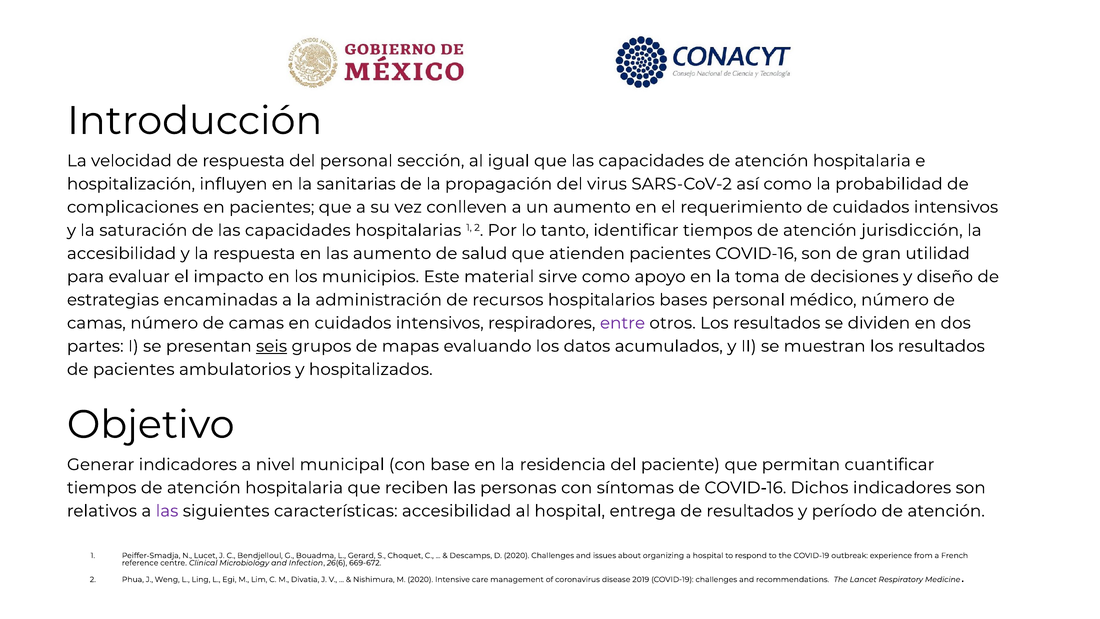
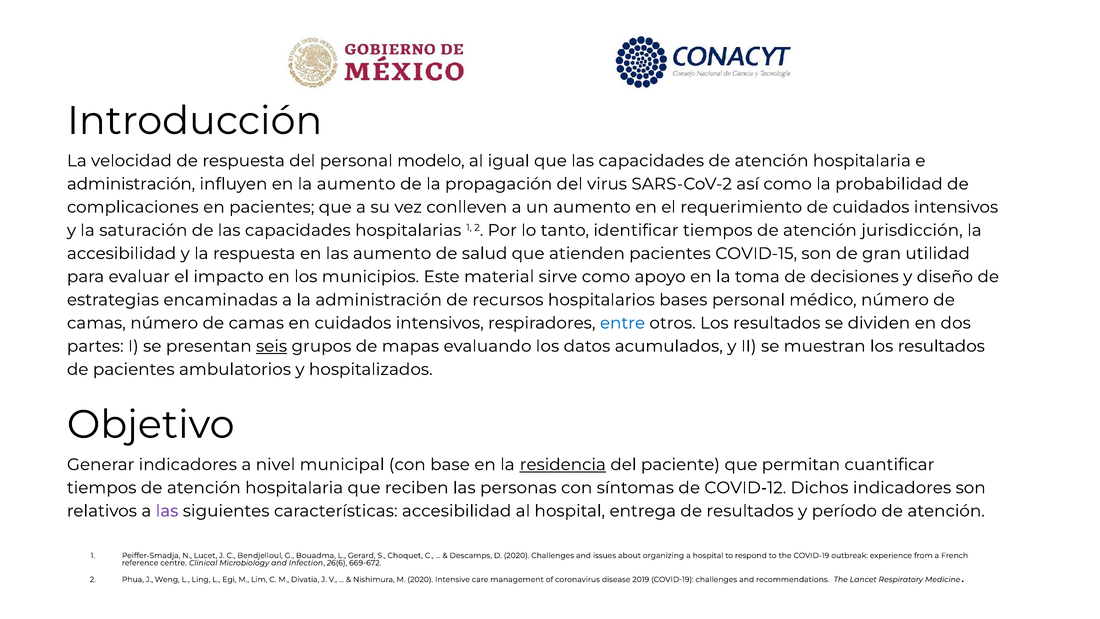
sección: sección -> modelo (431, 161)
hospitalización: hospitalización -> administración (131, 184)
la sanitarias: sanitarias -> aumento (356, 184)
pacientes COVID-16: COVID-16 -> COVID-15 (756, 253)
entre colour: purple -> blue (622, 323)
residencia underline: none -> present (563, 464)
de COVID-16: COVID-16 -> COVID-12 (745, 488)
